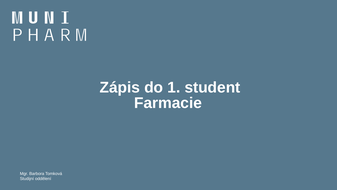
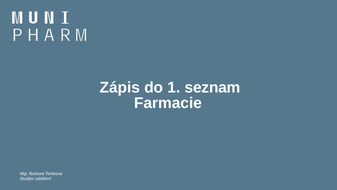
student: student -> seznam (213, 87)
